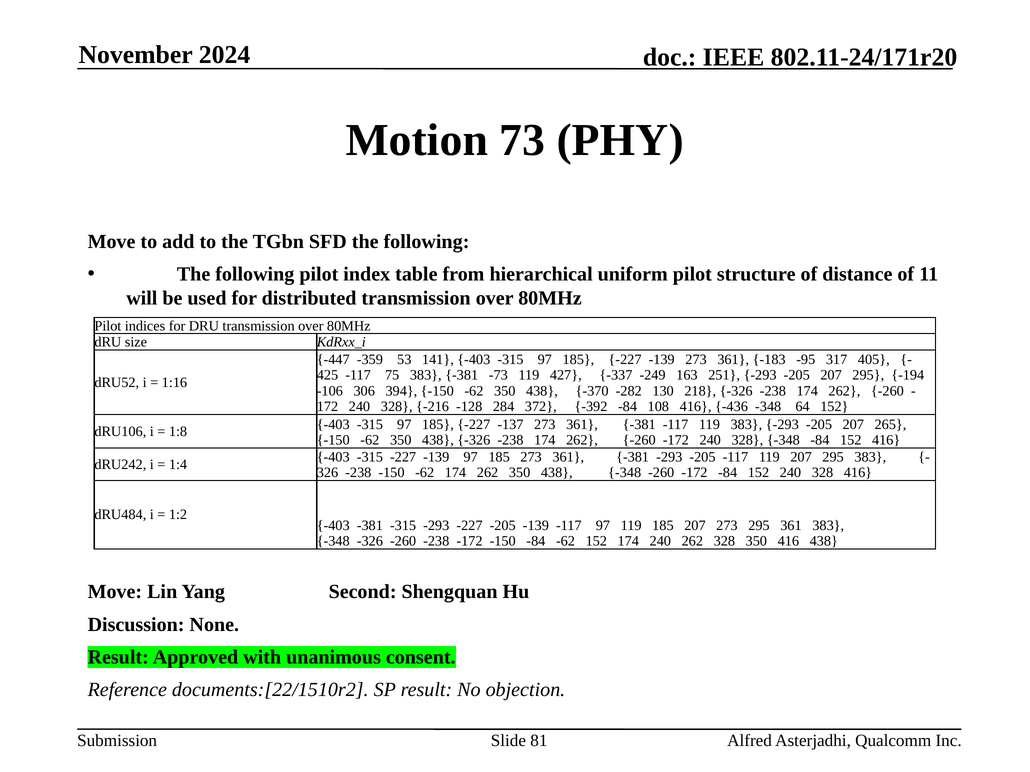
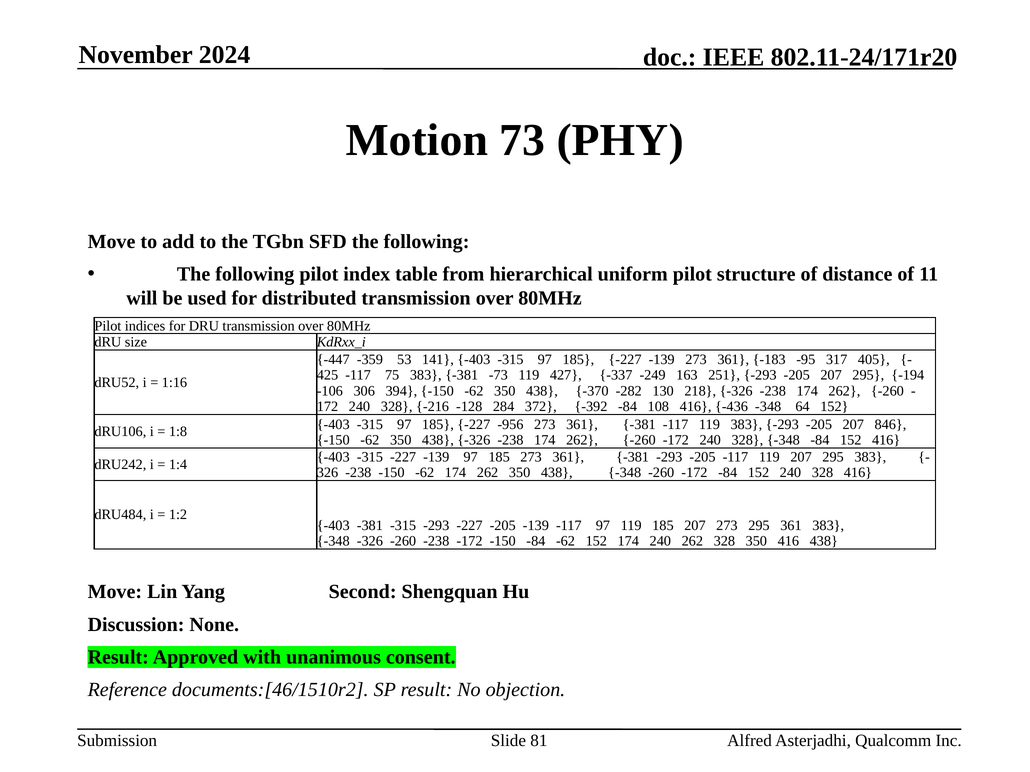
-137: -137 -> -956 (510, 425)
265: 265 -> 846 (890, 425)
documents:[22/1510r2: documents:[22/1510r2 -> documents:[46/1510r2 (270, 690)
